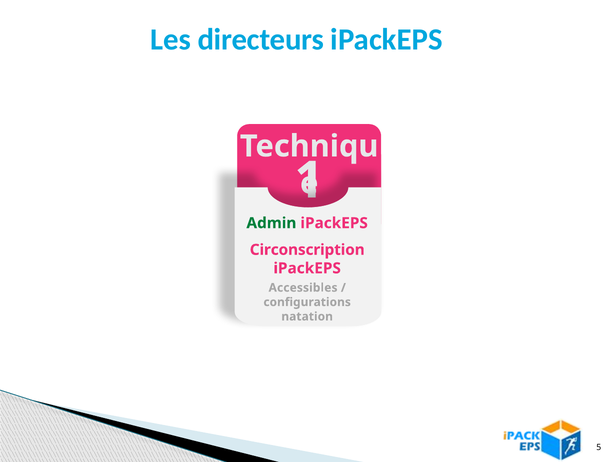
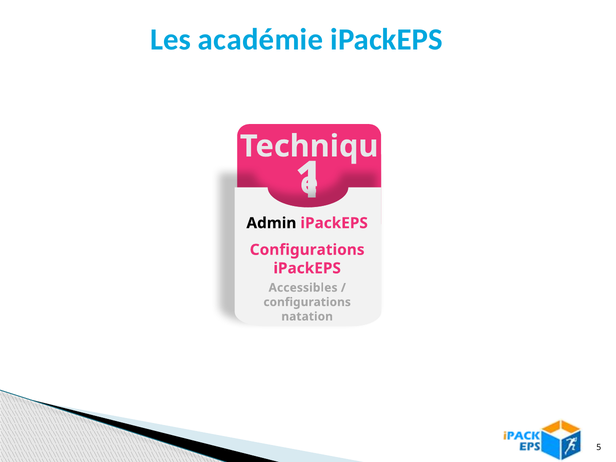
directeurs: directeurs -> académie (261, 40)
Admin colour: green -> black (271, 223)
Circonscription: Circonscription -> Configurations (307, 250)
